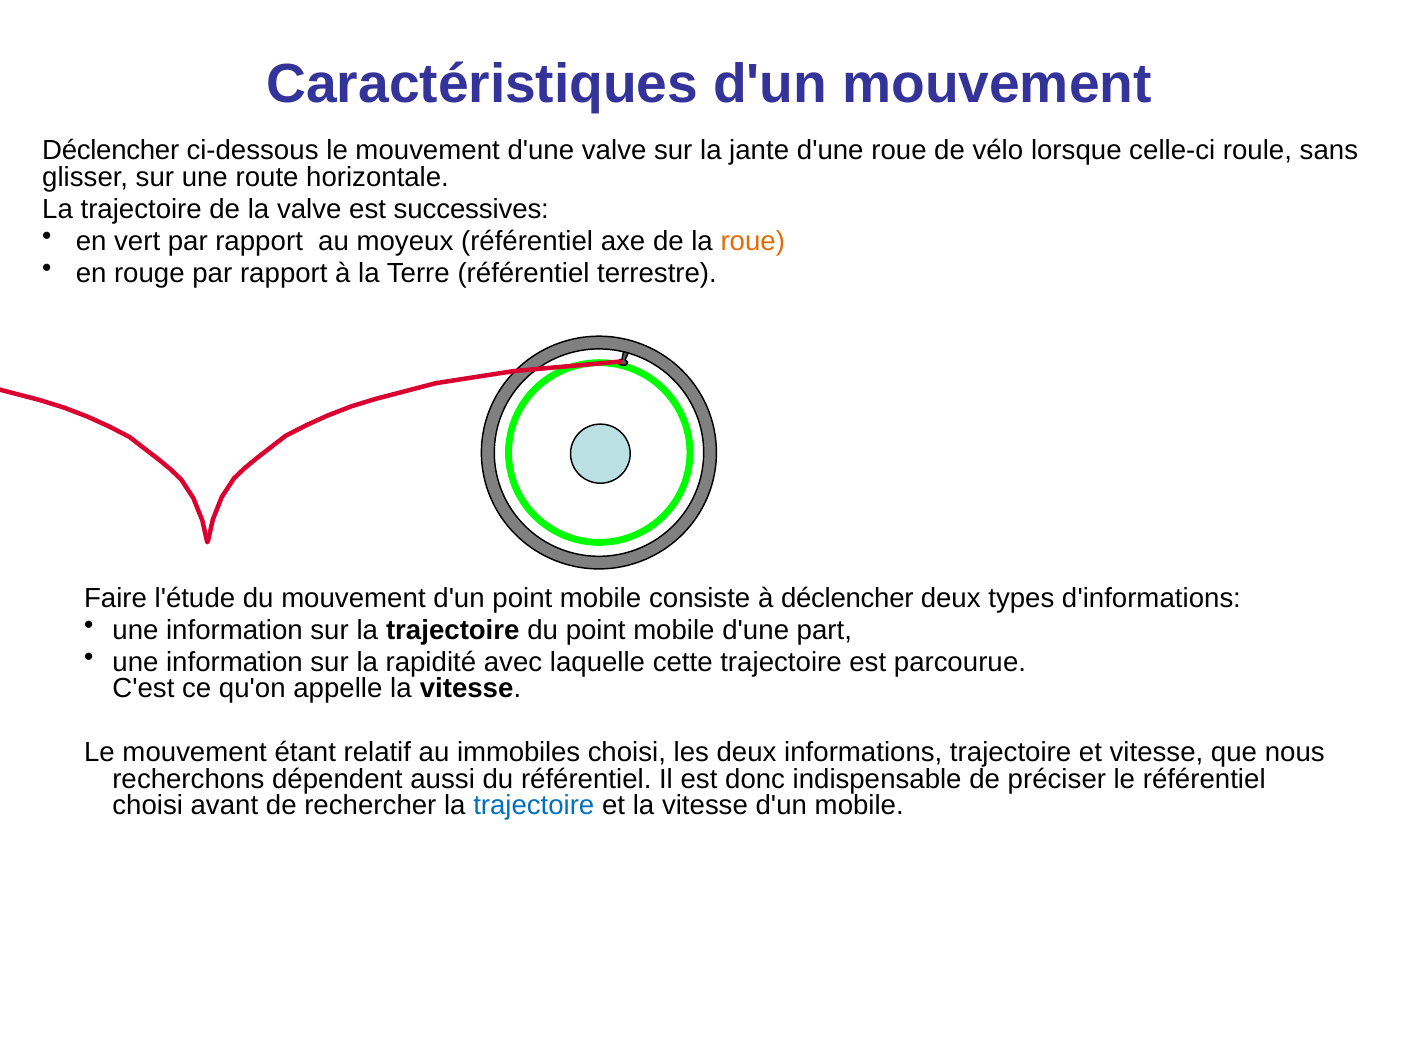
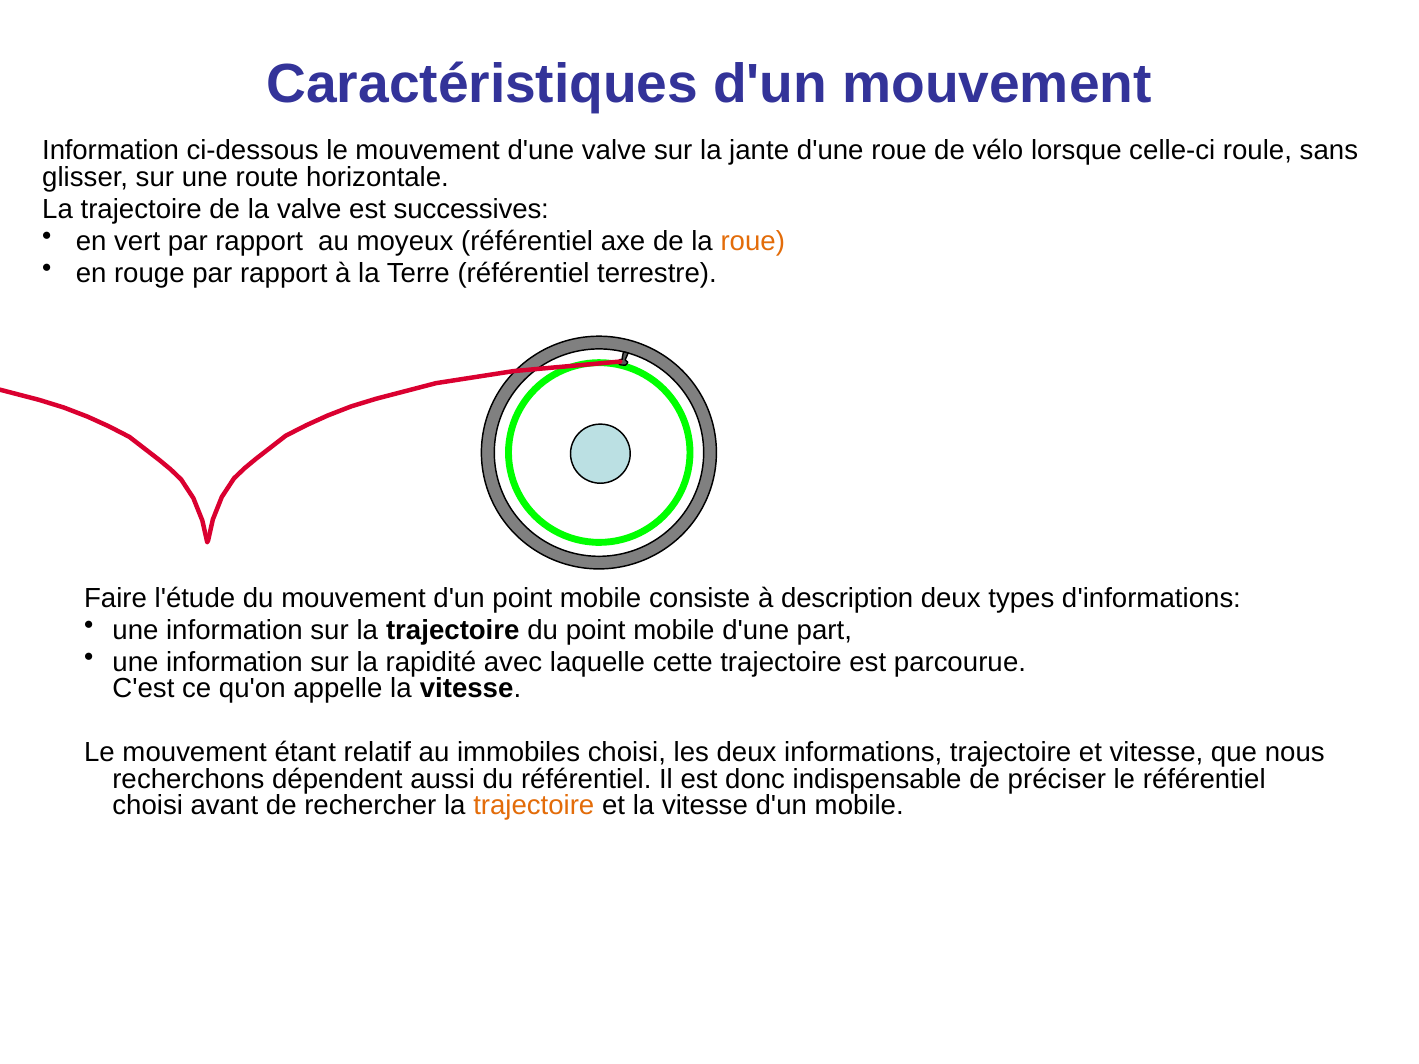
Déclencher: Déclencher -> Information (111, 151)
à déclencher: déclencher -> description (847, 598)
trajectoire colour: blue -> orange (534, 806)
